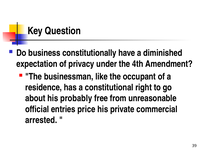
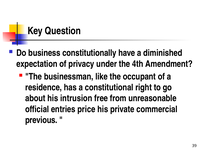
probably: probably -> intrusion (76, 98)
arrested: arrested -> previous (41, 120)
